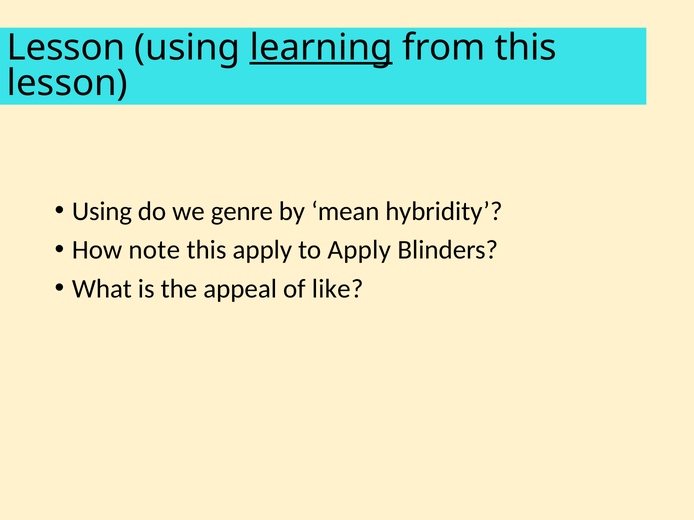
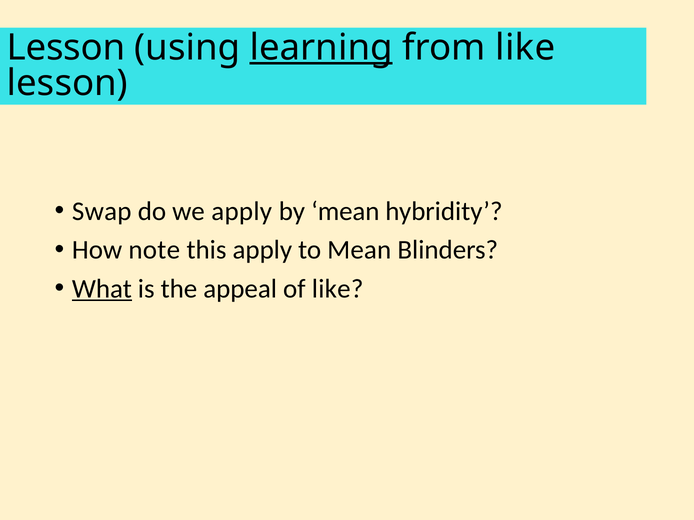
from this: this -> like (525, 48)
Using: Using -> Swap (102, 211)
we genre: genre -> apply (242, 211)
to Apply: Apply -> Mean (359, 250)
What underline: none -> present (102, 289)
